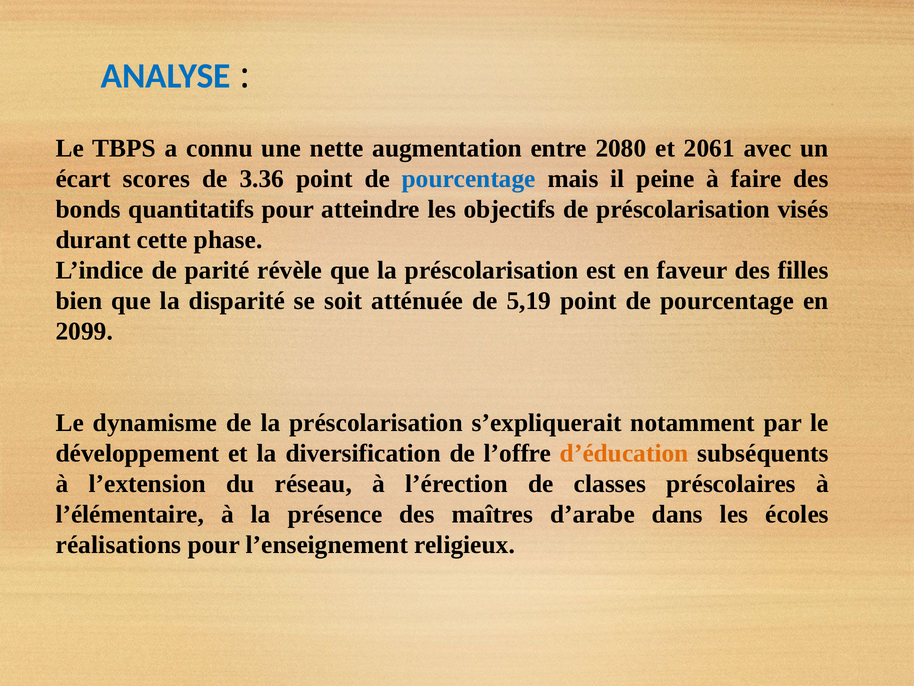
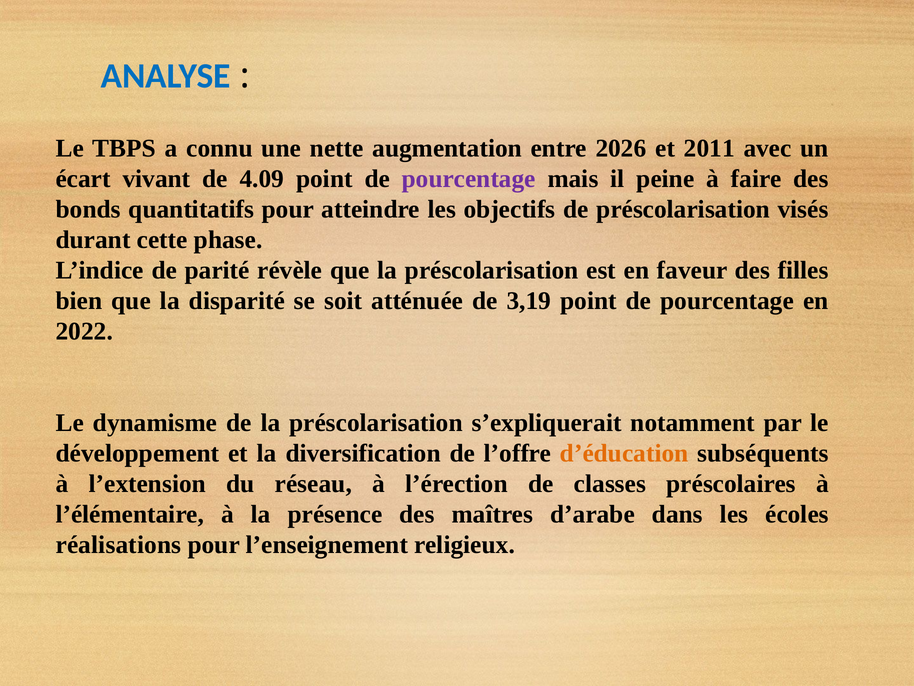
2080: 2080 -> 2026 (621, 148)
2061: 2061 -> 2011 (709, 148)
scores: scores -> vivant (157, 179)
3.36: 3.36 -> 4.09 (262, 179)
pourcentage colour: blue -> purple (469, 179)
5,19: 5,19 -> 3,19 (529, 301)
2099: 2099 -> 2022 (84, 331)
